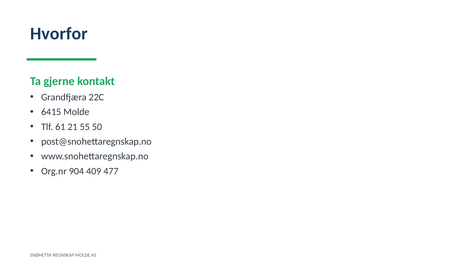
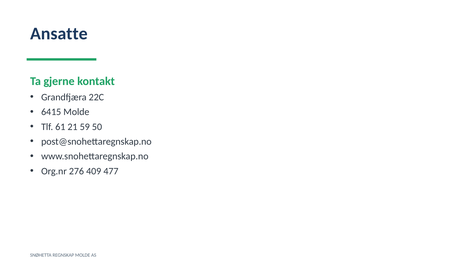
Hvorfor: Hvorfor -> Ansatte (59, 34)
55: 55 -> 59 (85, 127)
904: 904 -> 276 (76, 171)
